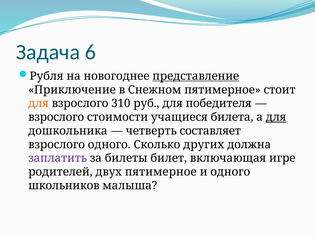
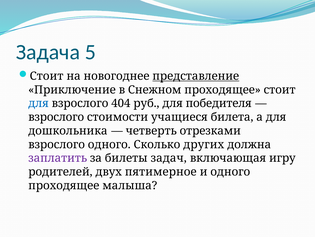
6: 6 -> 5 (90, 52)
Рубля: Рубля -> Стоит (47, 76)
Снежном пятимерное: пятимерное -> проходящее (223, 89)
для colour: orange -> blue (39, 103)
310: 310 -> 404 (121, 103)
для underline: present -> none (276, 117)
составляет: составляет -> отрезками (210, 130)
билет: билет -> задач (169, 158)
игре: игре -> игру (282, 158)
школьников: школьников -> проходящее (64, 185)
